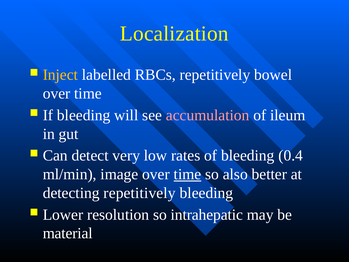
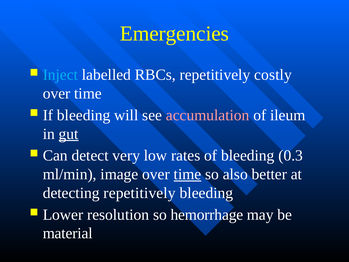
Localization: Localization -> Emergencies (174, 33)
Inject colour: yellow -> light blue (60, 75)
bowel: bowel -> costly (273, 75)
gut underline: none -> present (69, 134)
0.4: 0.4 -> 0.3 (291, 155)
intrahepatic: intrahepatic -> hemorrhage (207, 214)
